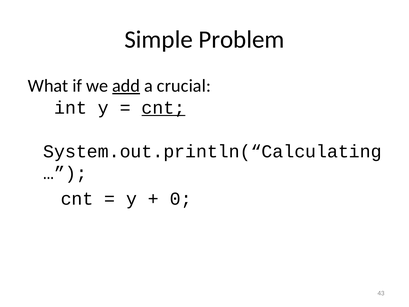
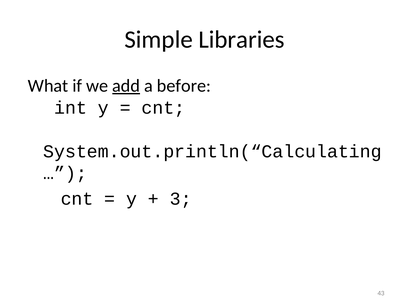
Problem: Problem -> Libraries (242, 40)
crucial: crucial -> before (184, 86)
cnt underline: present -> none (163, 108)
0: 0 -> 3 (181, 199)
